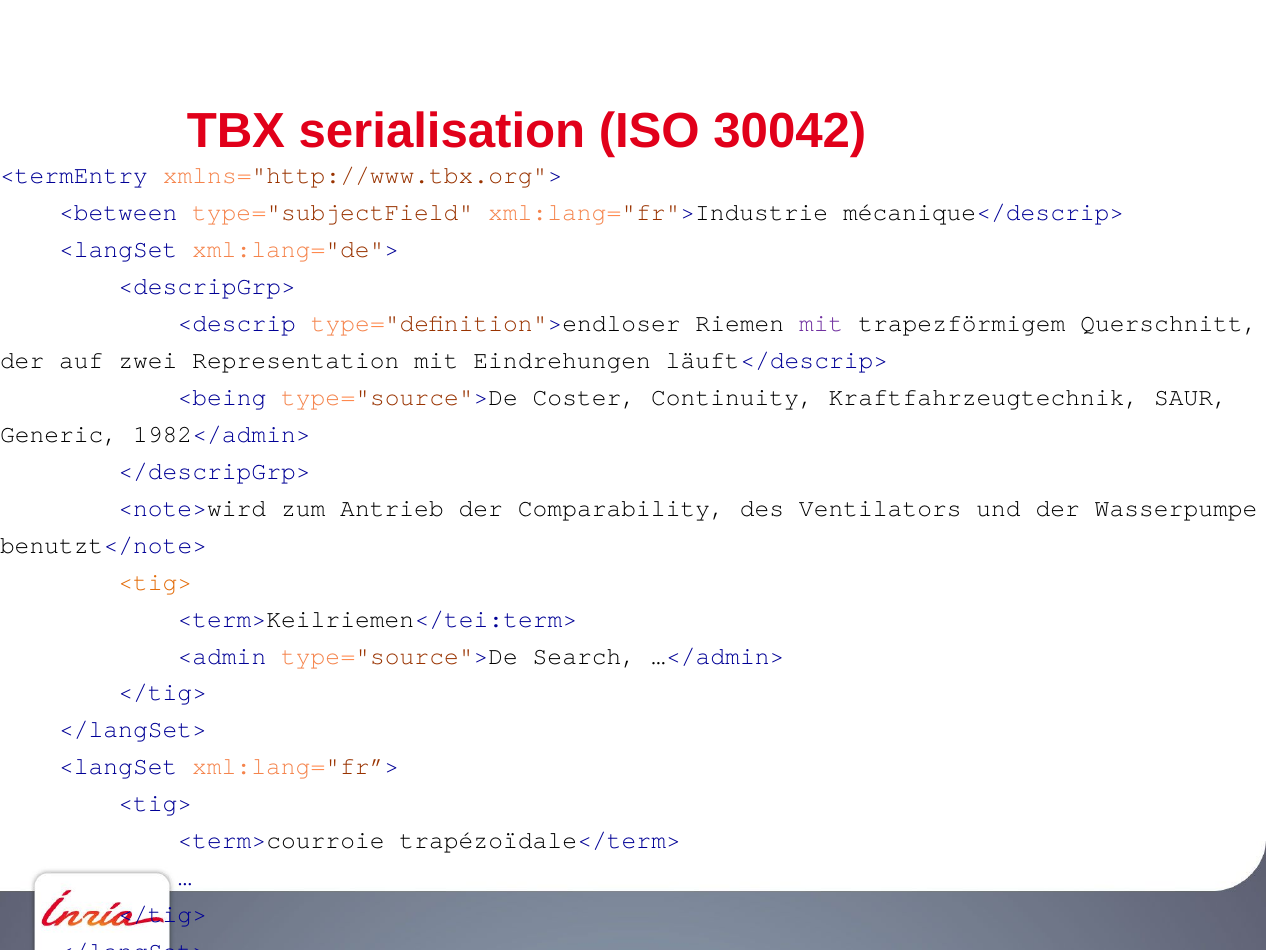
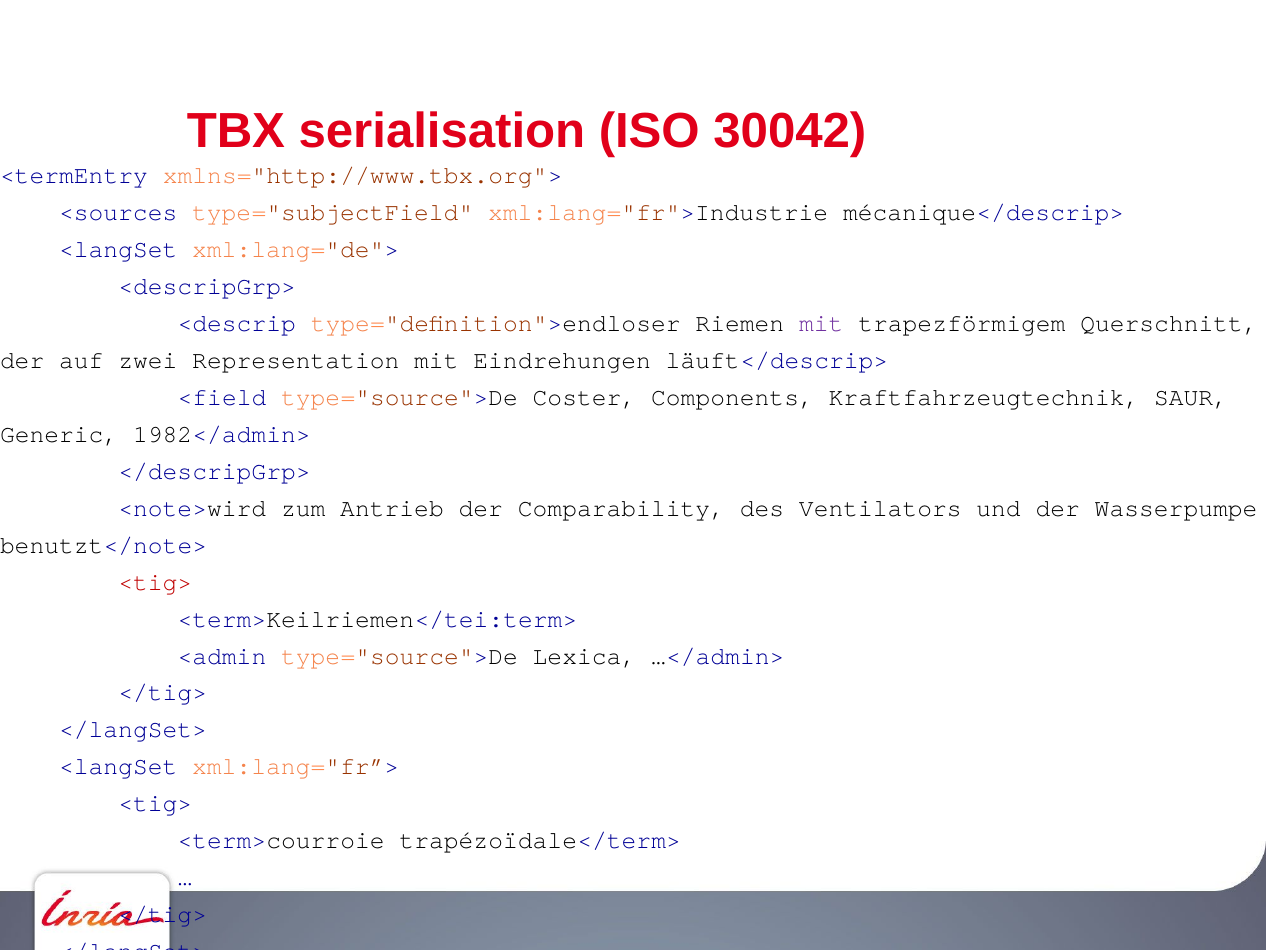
<between: <between -> <sources (118, 212)
<being: <being -> <field (222, 397)
Continuity: Continuity -> Components (732, 397)
<tig> colour: orange -> red (155, 582)
Search: Search -> Lexica (584, 656)
